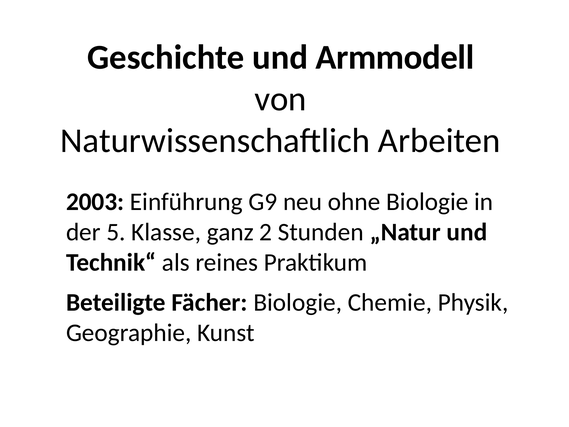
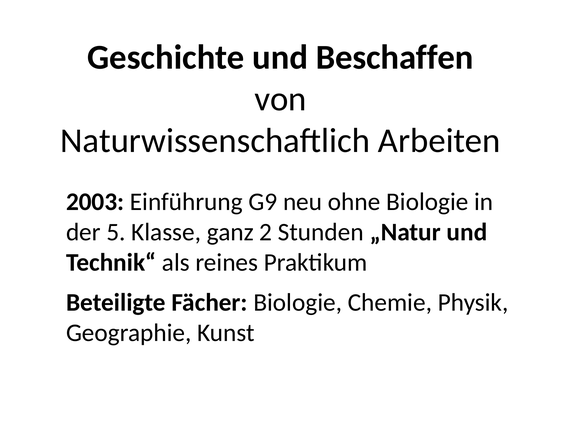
Armmodell: Armmodell -> Beschaffen (395, 57)
